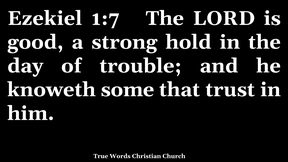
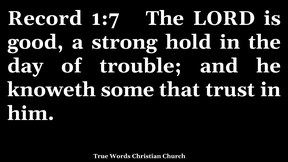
Ezekiel: Ezekiel -> Record (45, 18)
